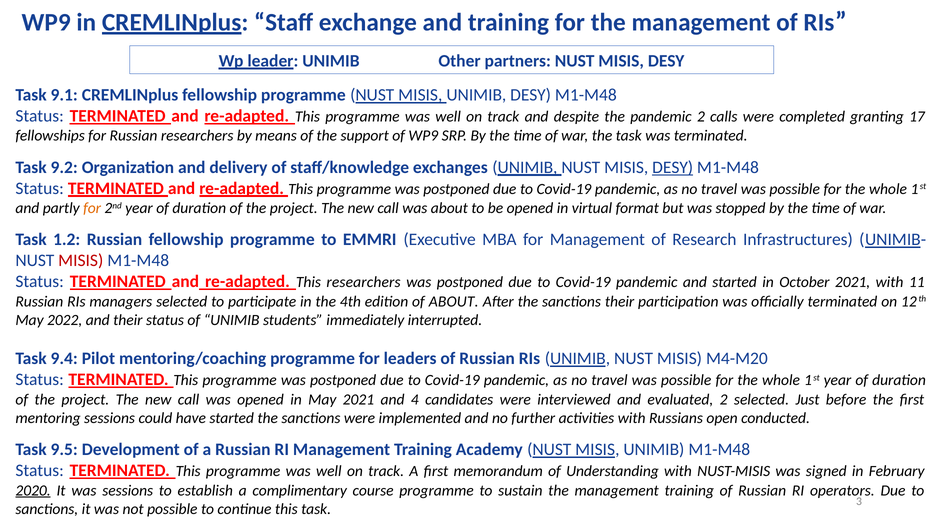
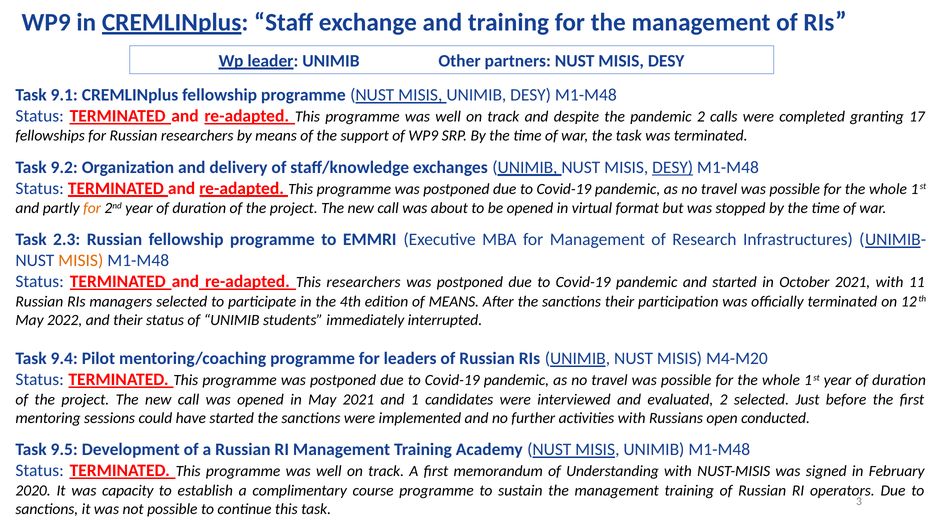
1.2: 1.2 -> 2.3 (67, 240)
MISIS colour: red -> orange (81, 261)
of ABOUT: ABOUT -> MEANS (454, 301)
4: 4 -> 1 (415, 399)
2020 underline: present -> none (33, 490)
was sessions: sessions -> capacity (128, 490)
